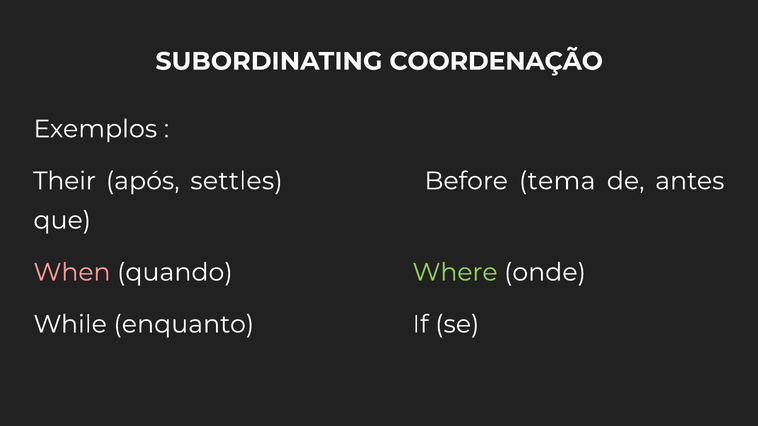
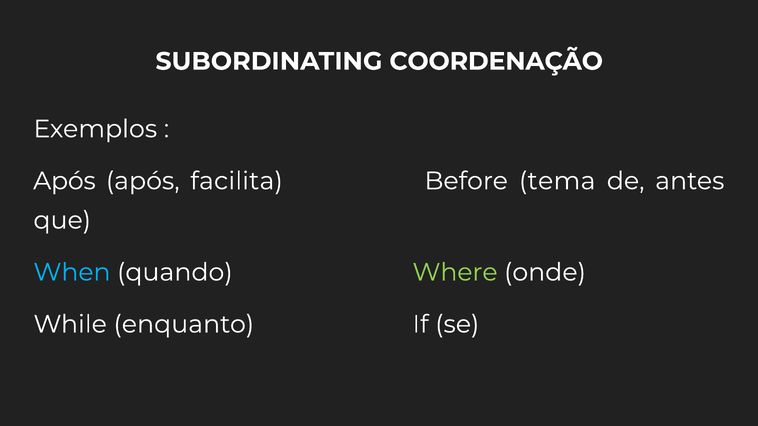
Their: Their -> Após (64, 181)
settles: settles -> facilita (237, 181)
When colour: pink -> light blue (72, 273)
